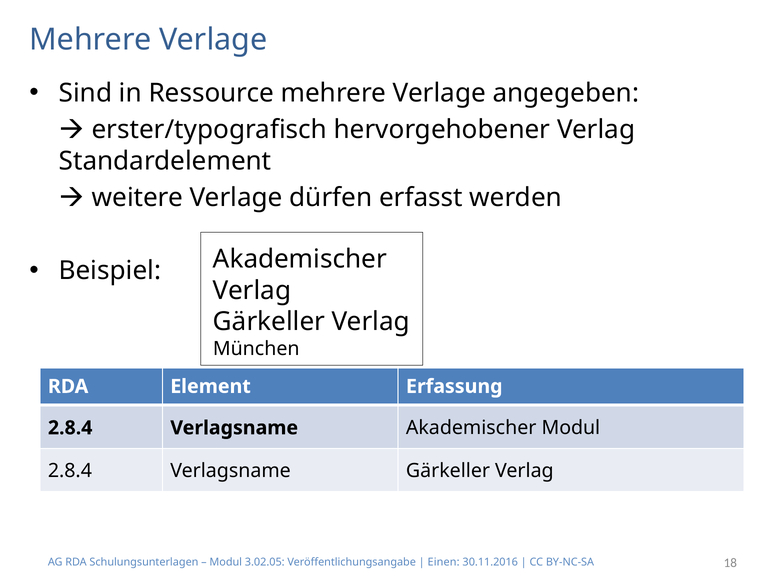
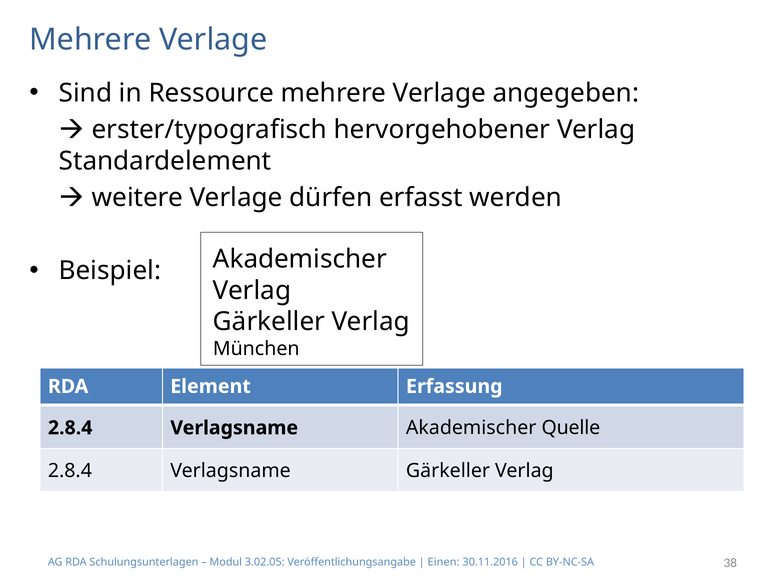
Akademischer Modul: Modul -> Quelle (571, 428)
18: 18 -> 38 (730, 563)
